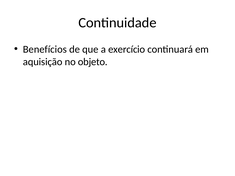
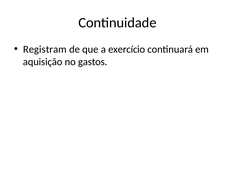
Benefícios: Benefícios -> Registram (45, 49)
objeto: objeto -> gastos (93, 62)
